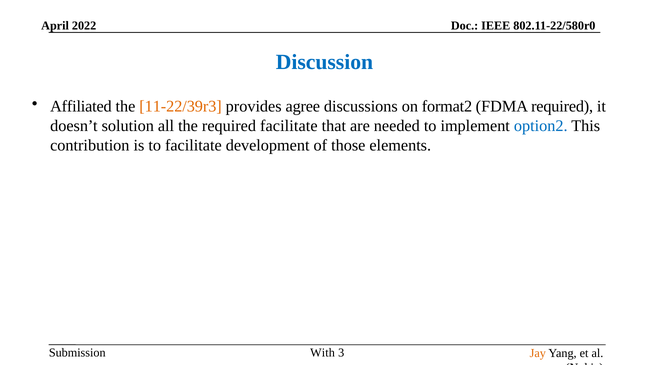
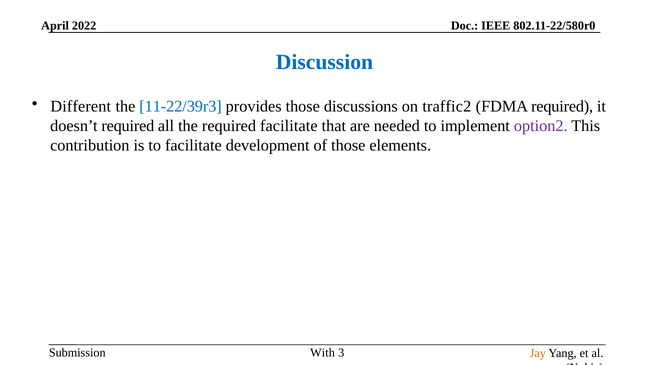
Affiliated: Affiliated -> Different (81, 106)
11-22/39r3 colour: orange -> blue (181, 106)
provides agree: agree -> those (303, 106)
format2: format2 -> traffic2 (447, 106)
doesn’t solution: solution -> required (128, 126)
option2 colour: blue -> purple (541, 126)
